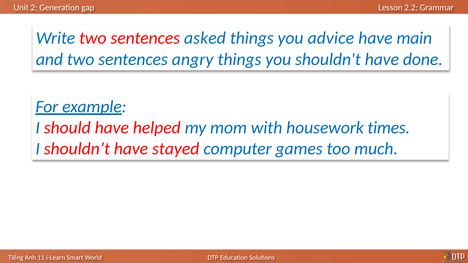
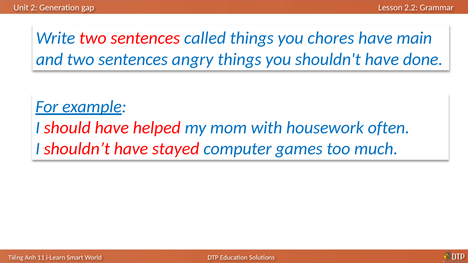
asked: asked -> called (205, 38)
advice: advice -> chores (331, 38)
times: times -> often (389, 128)
